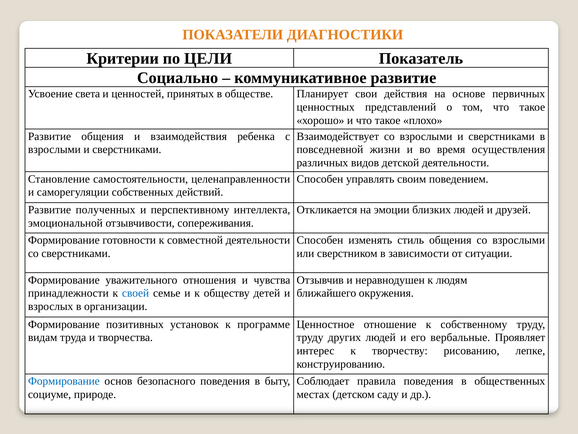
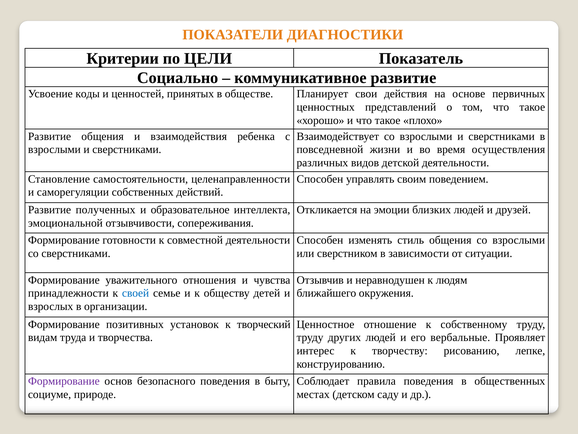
света: света -> коды (88, 94)
перспективному: перспективному -> образовательное (190, 210)
программе: программе -> творческий (264, 324)
Формирование colour: blue -> purple (64, 381)
